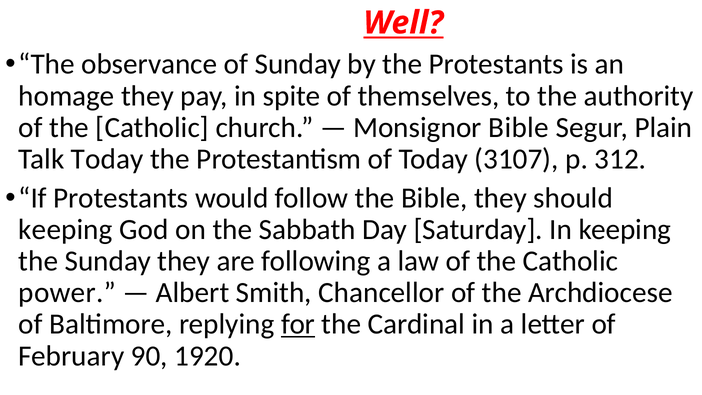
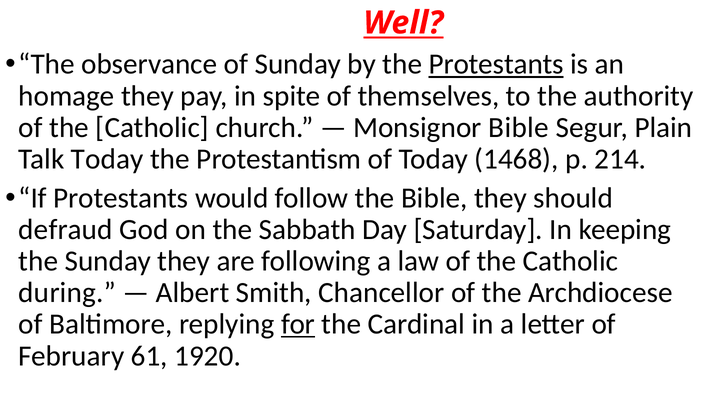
Protestants underline: none -> present (496, 64)
3107: 3107 -> 1468 (516, 159)
312: 312 -> 214 (620, 159)
keeping: keeping -> defraud (66, 229)
power: power -> during (67, 293)
90: 90 -> 61 (149, 356)
